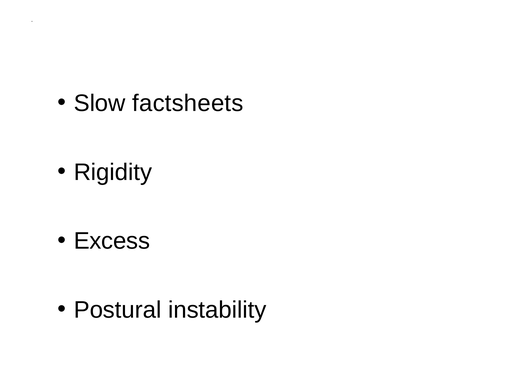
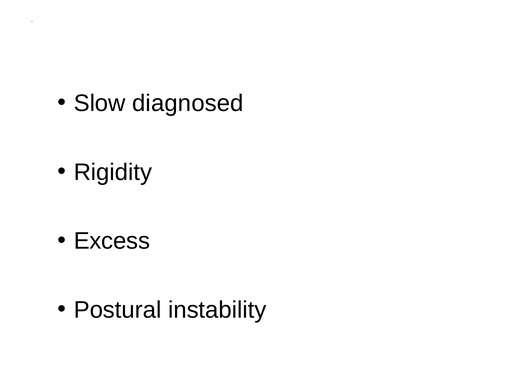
factsheets: factsheets -> diagnosed (188, 103)
